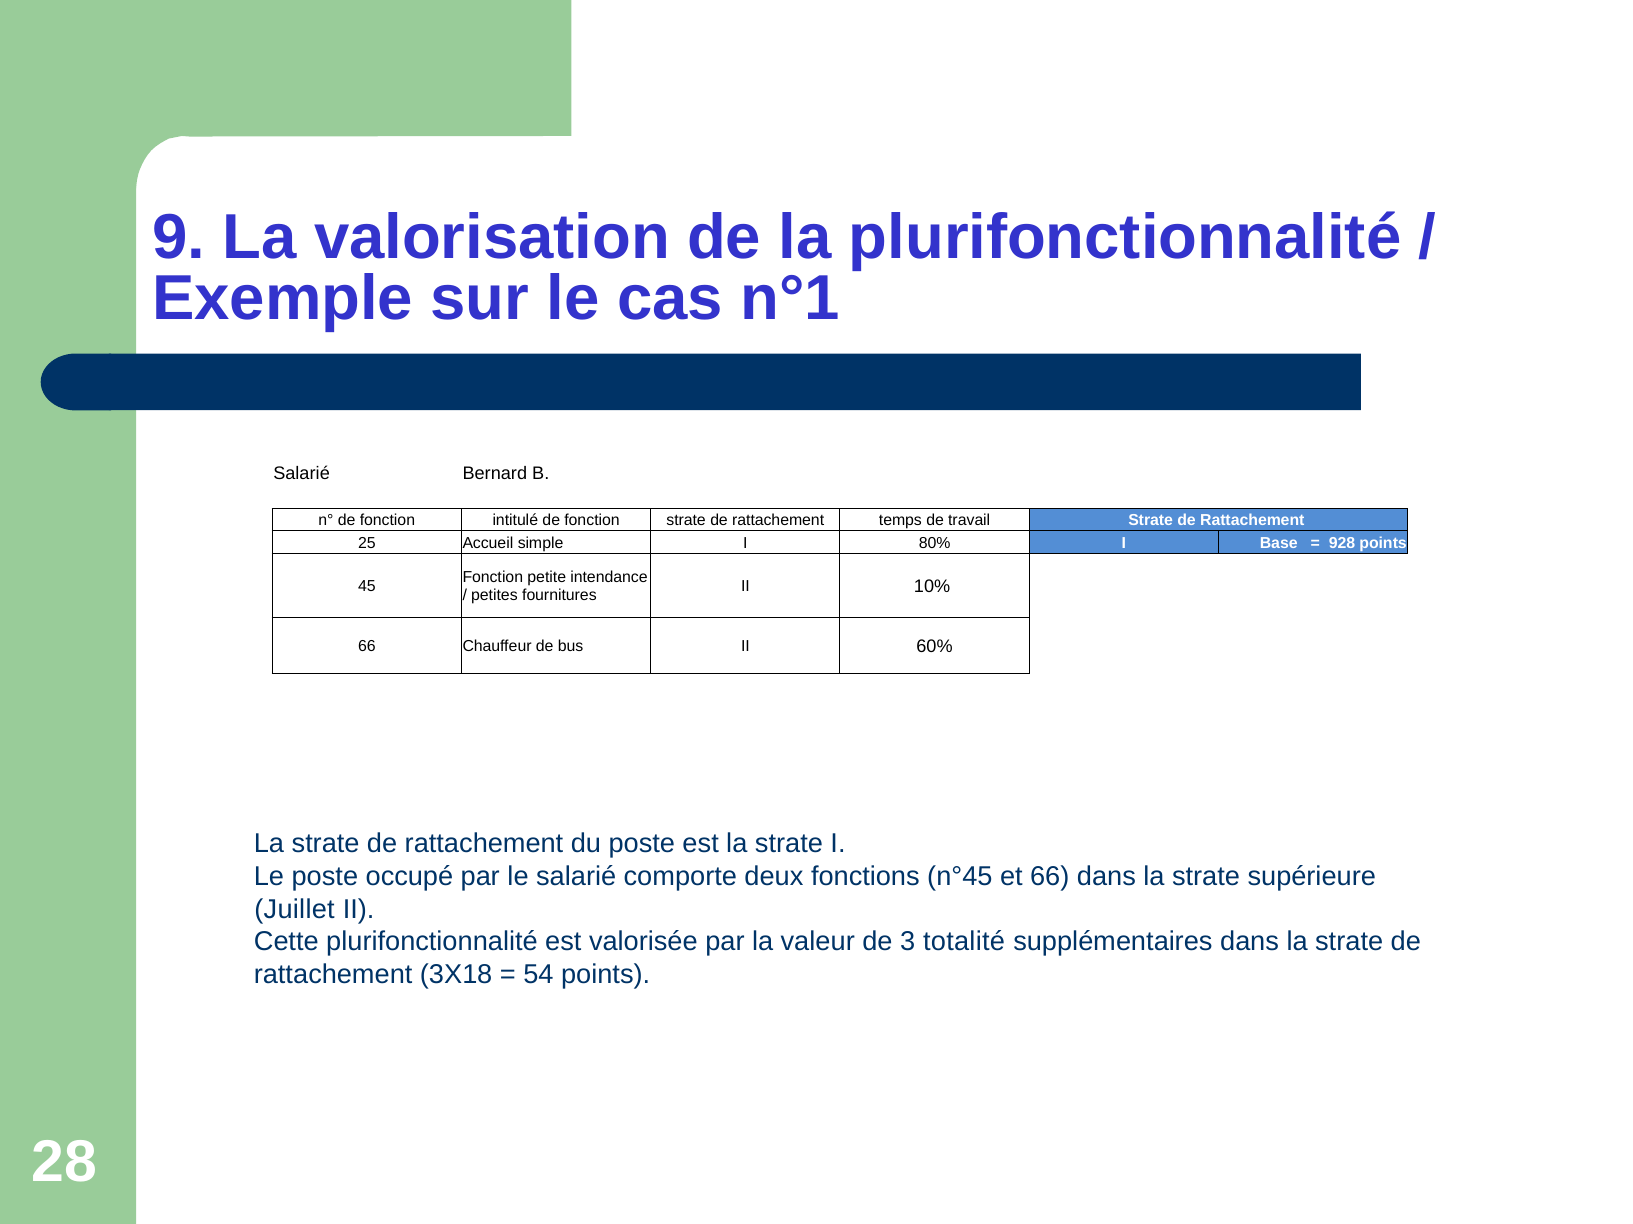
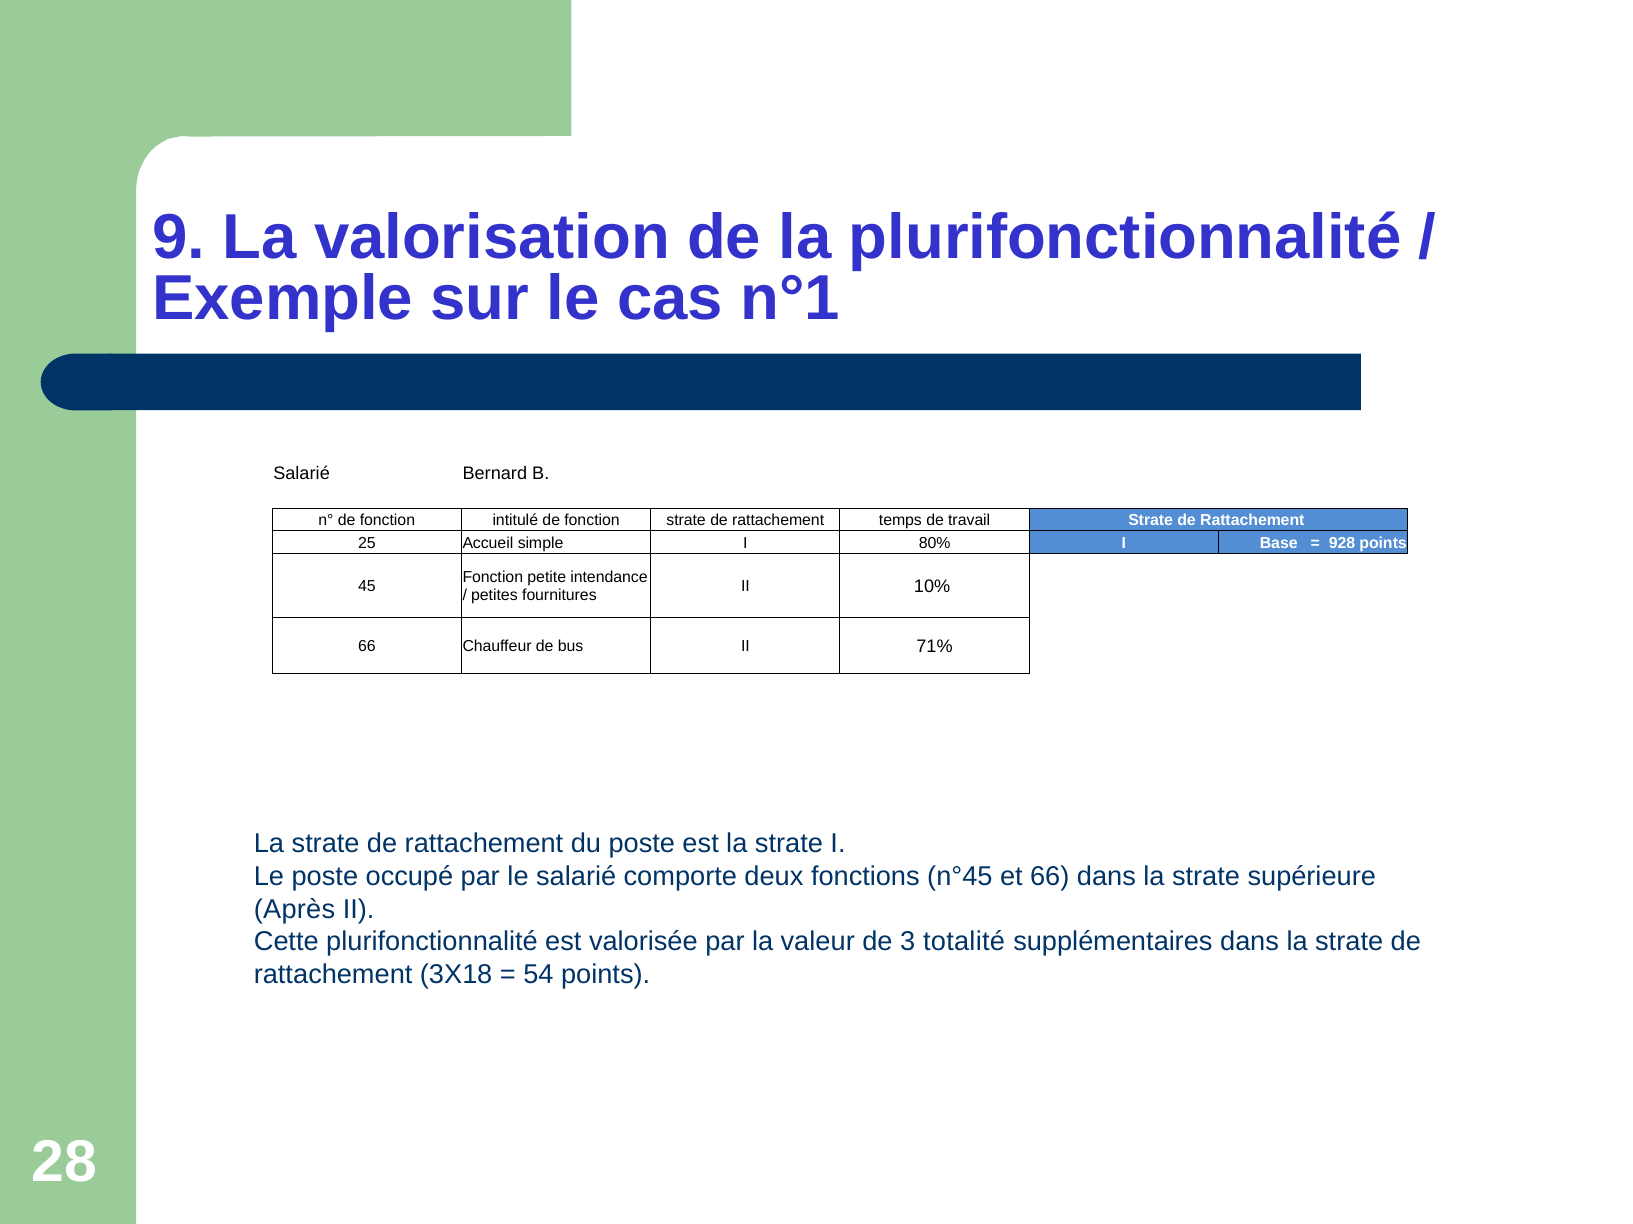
60%: 60% -> 71% (935, 647)
Juillet: Juillet -> Après (295, 910)
